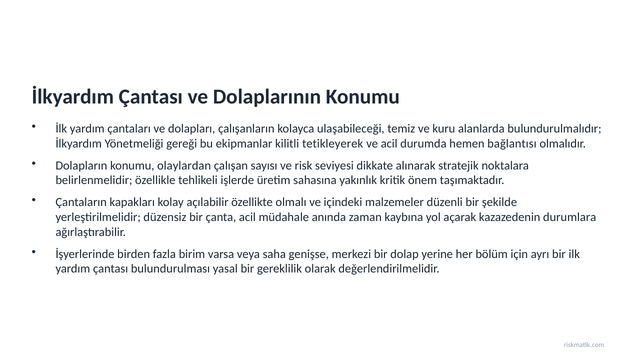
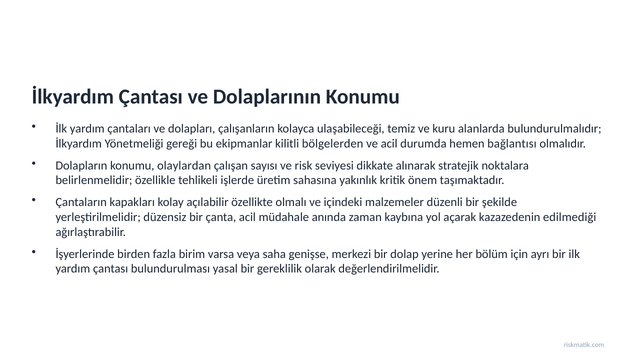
tetikleyerek: tetikleyerek -> bölgelerden (333, 143)
durumlara: durumlara -> edilmediği (570, 217)
